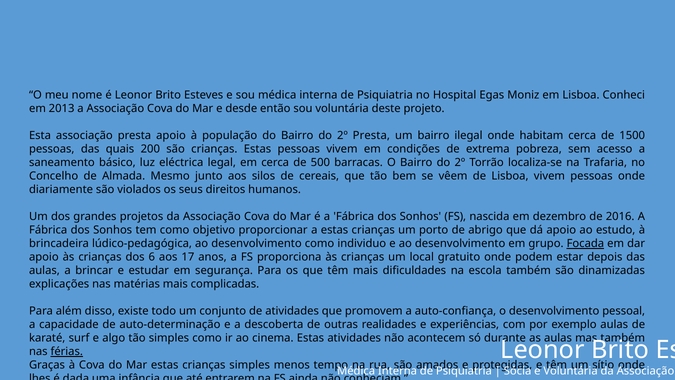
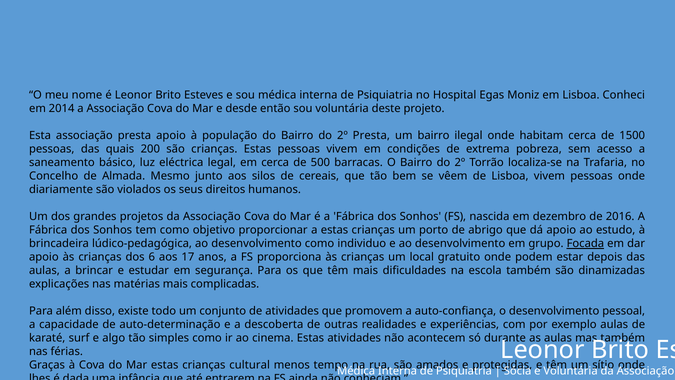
2013: 2013 -> 2014 (62, 109)
férias underline: present -> none (67, 351)
crianças simples: simples -> cultural (250, 365)
